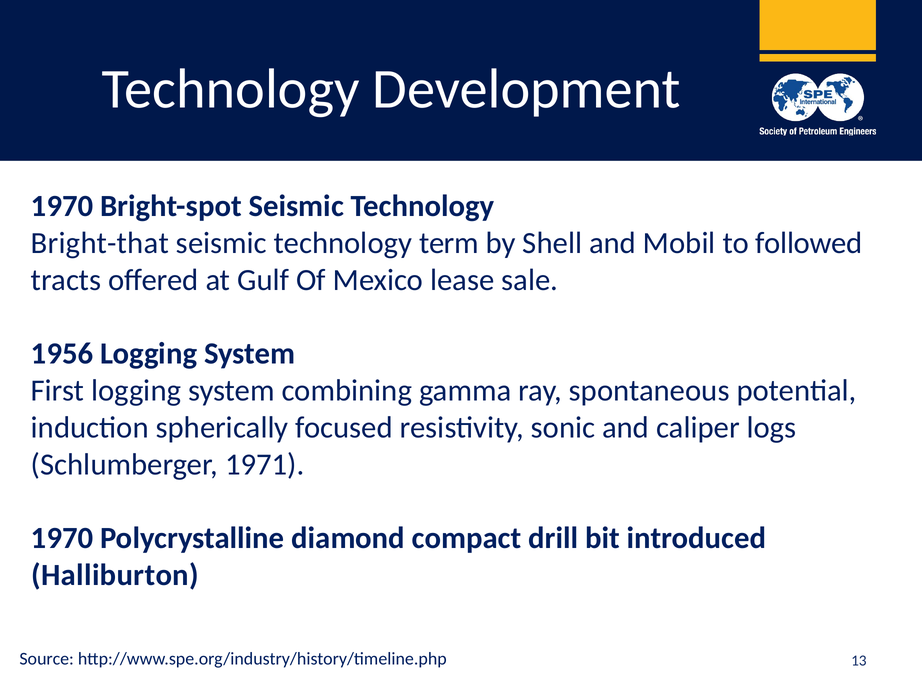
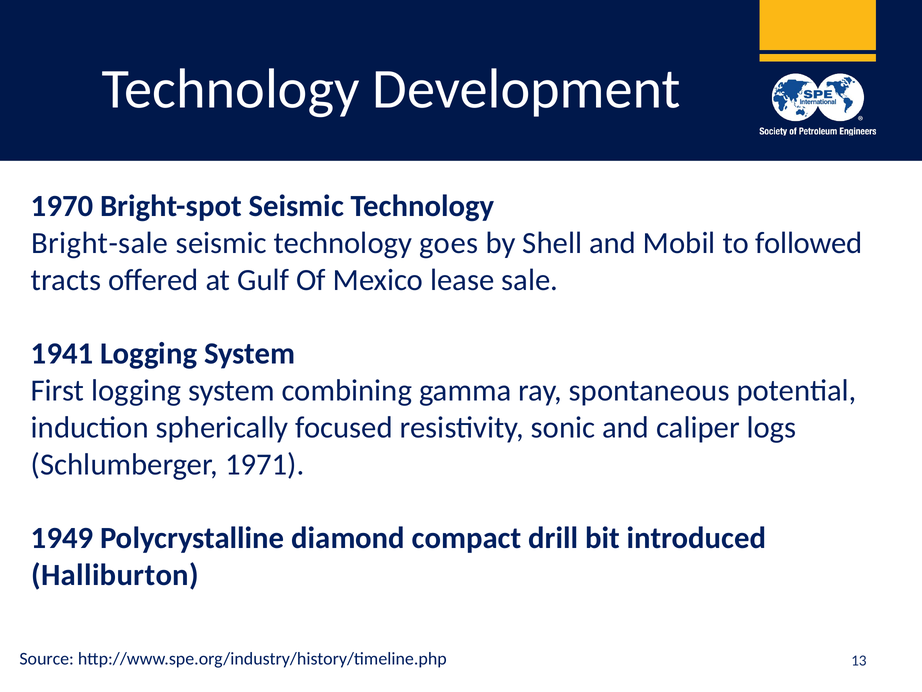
Bright-that: Bright-that -> Bright-sale (100, 243)
term: term -> goes (449, 243)
1956: 1956 -> 1941 (62, 353)
1970: 1970 -> 1949 (62, 538)
